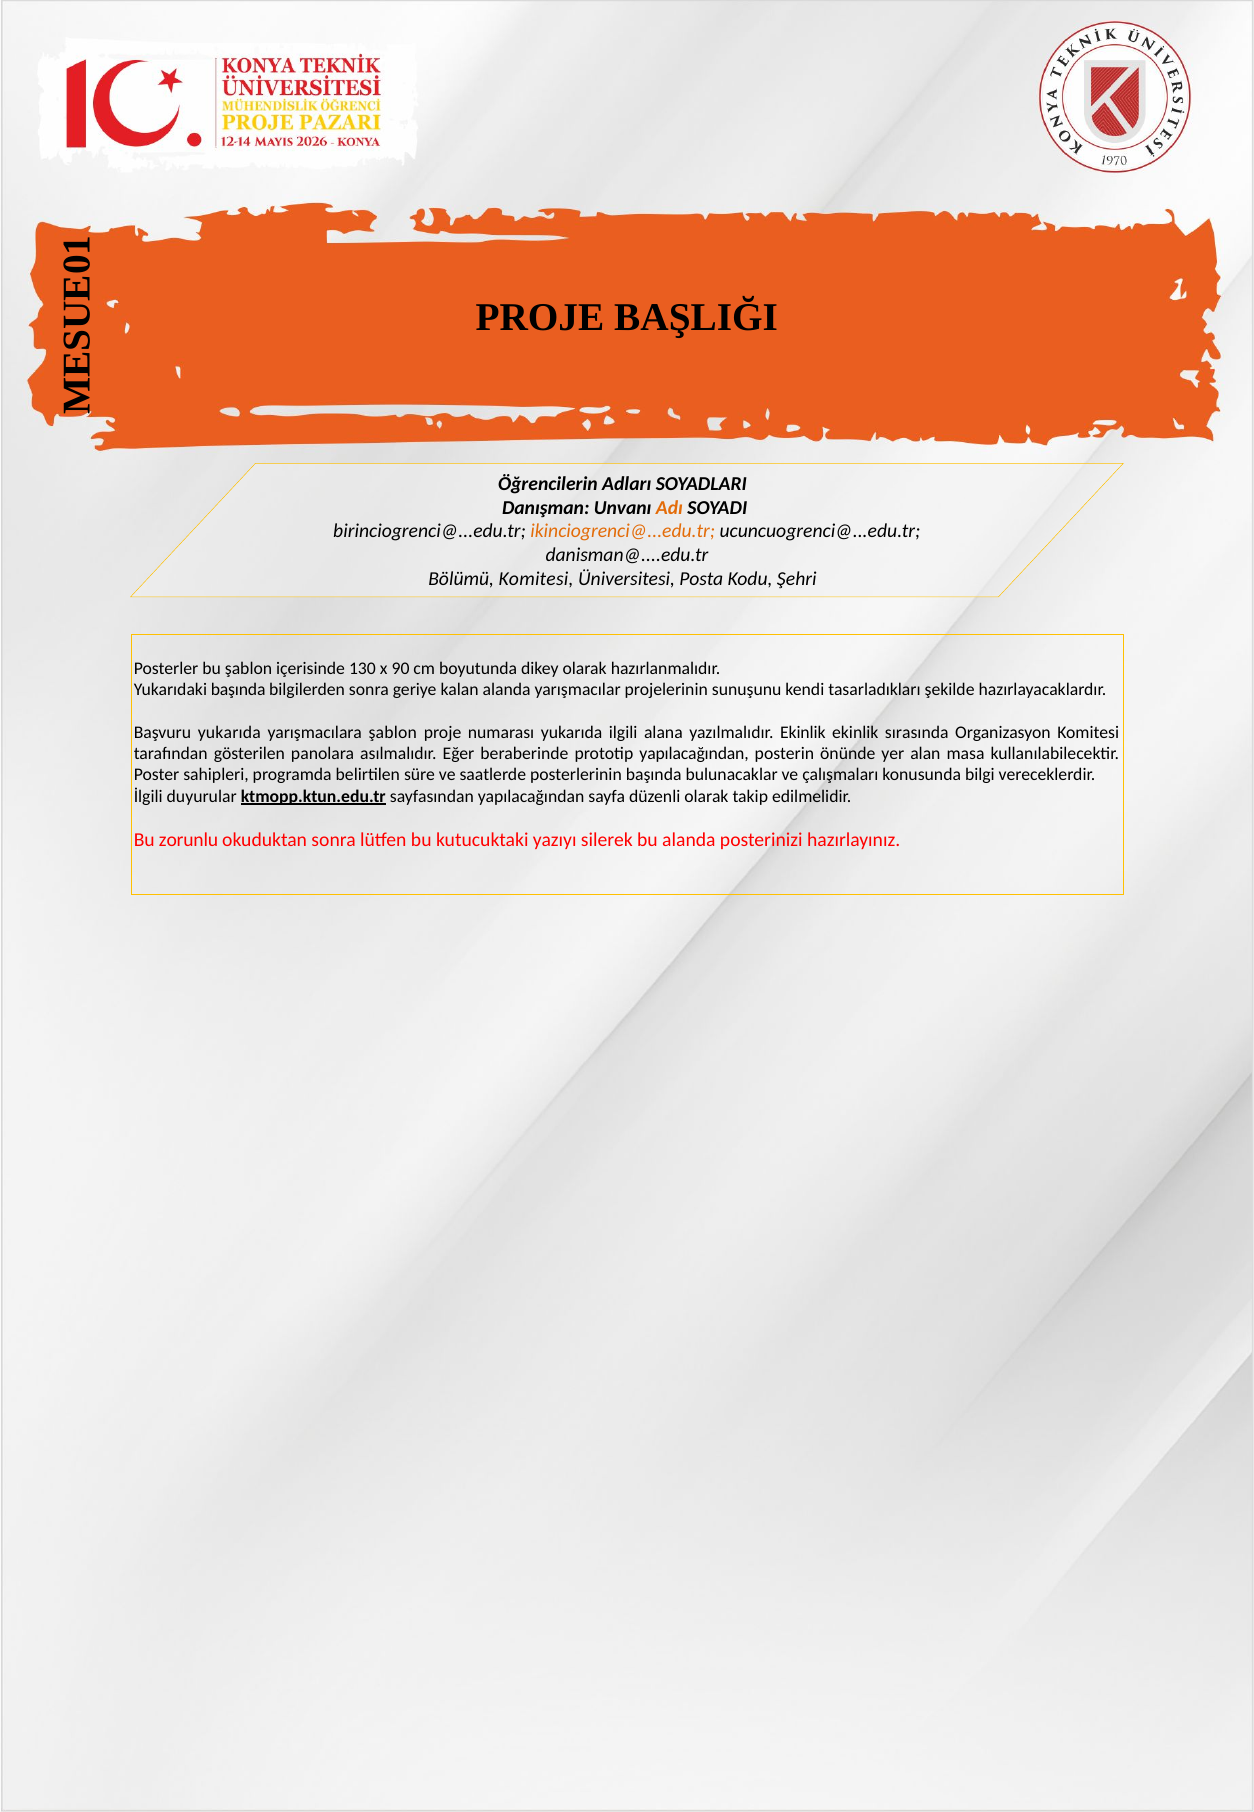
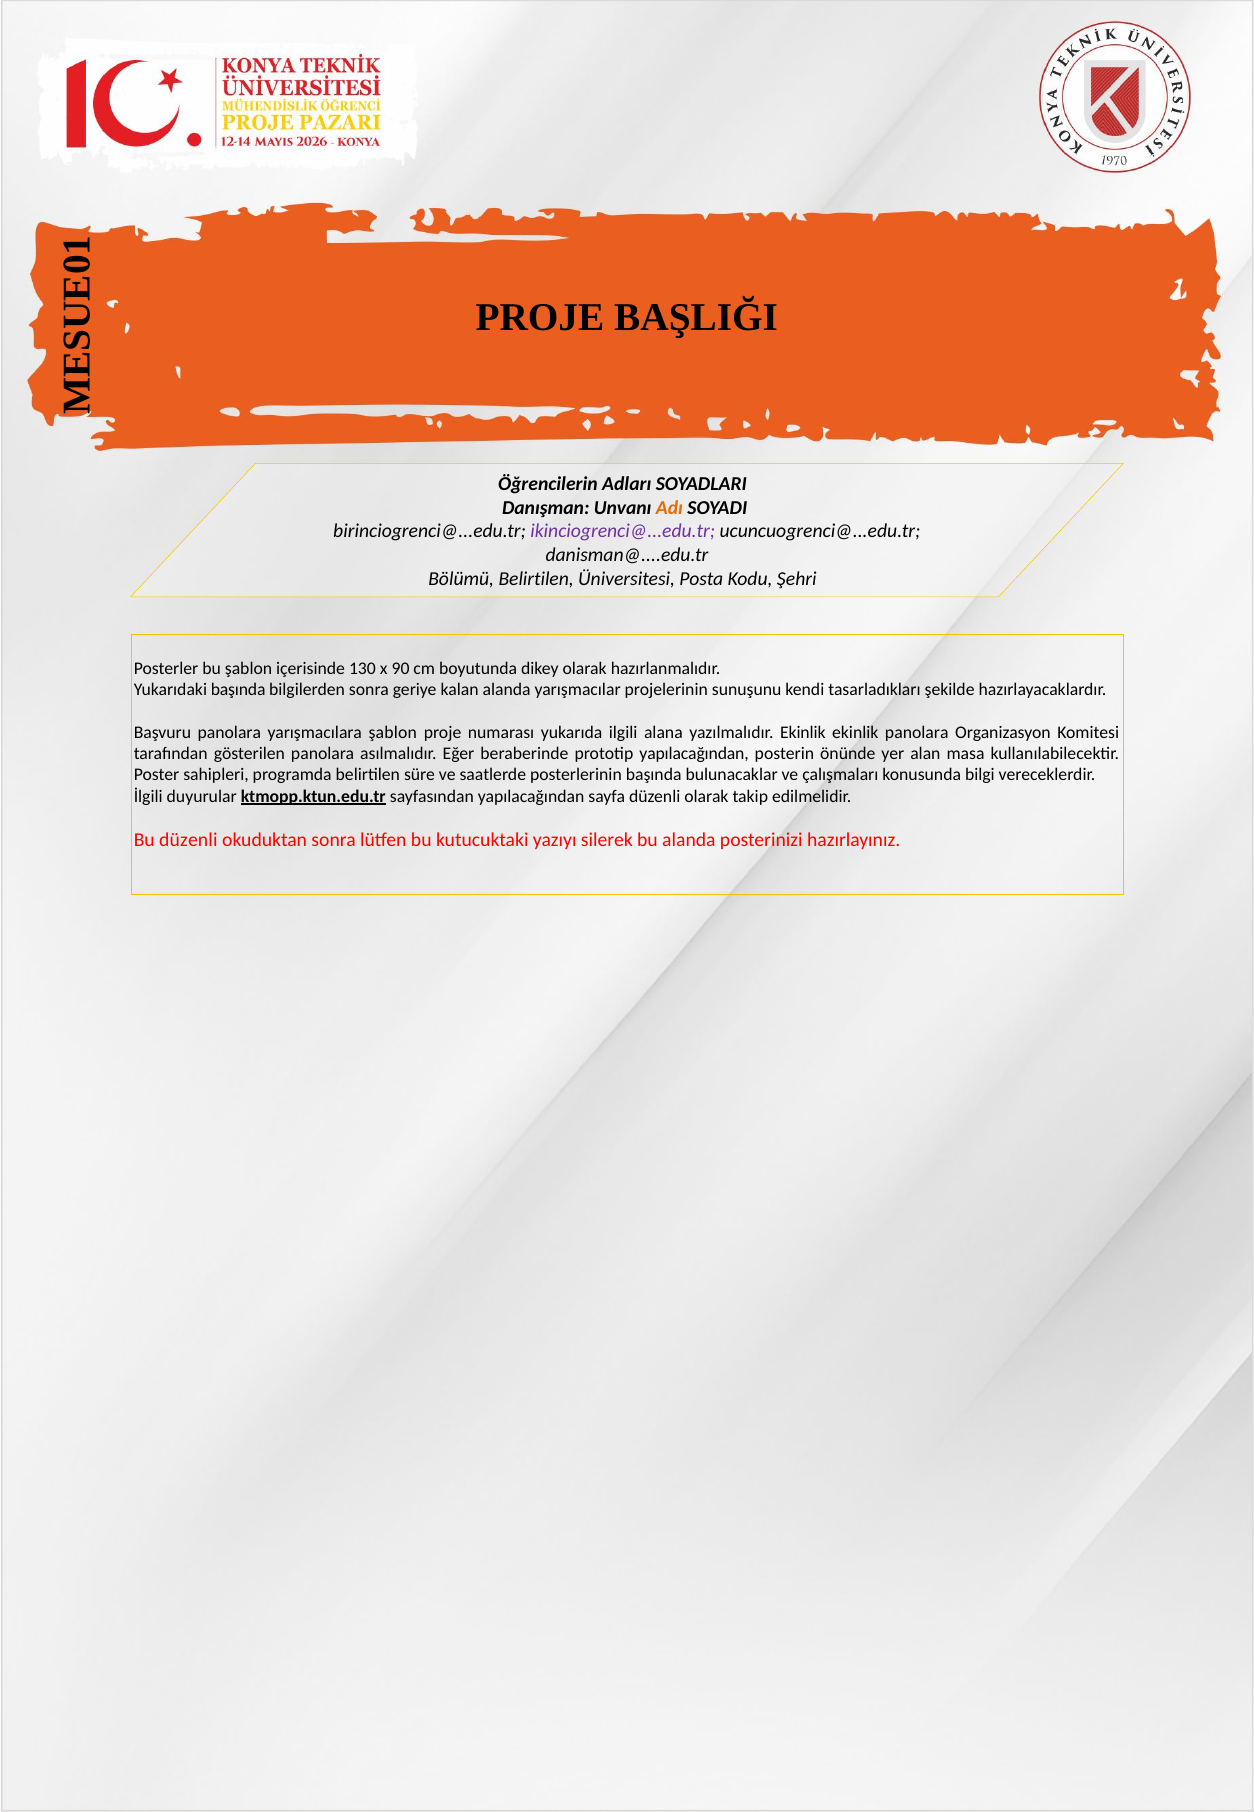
ikinciogrenci@...edu.tr colour: orange -> purple (623, 531)
Bölümü Komitesi: Komitesi -> Belirtilen (536, 578)
Başvuru yukarıda: yukarıda -> panolara (229, 732)
ekinlik sırasında: sırasında -> panolara (917, 732)
Bu zorunlu: zorunlu -> düzenli (188, 840)
